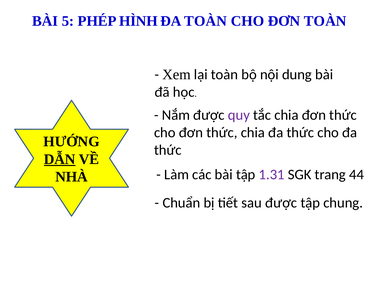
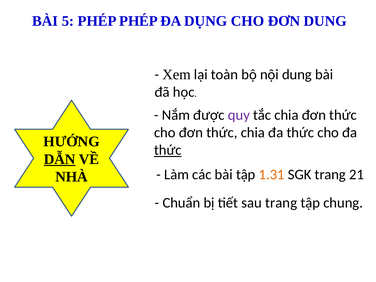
PHÉP HÌNH: HÌNH -> PHÉP (138, 21)
ĐA TOÀN: TOÀN -> DỤNG (206, 21)
ĐƠN TOÀN: TOÀN -> DUNG (325, 21)
thức underline: none -> present (168, 150)
1.31 colour: purple -> orange (272, 175)
44: 44 -> 21 (357, 175)
sau được: được -> trang (281, 203)
